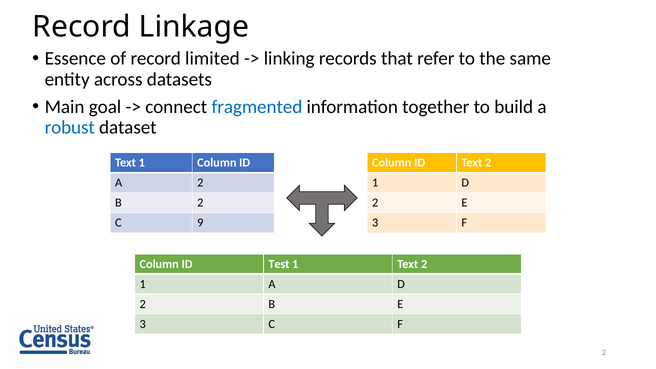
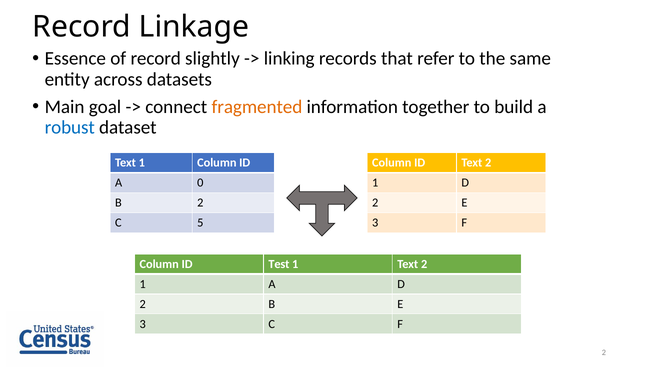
limited: limited -> slightly (212, 59)
fragmented colour: blue -> orange (257, 107)
A 2: 2 -> 0 (200, 183)
9: 9 -> 5 (200, 223)
